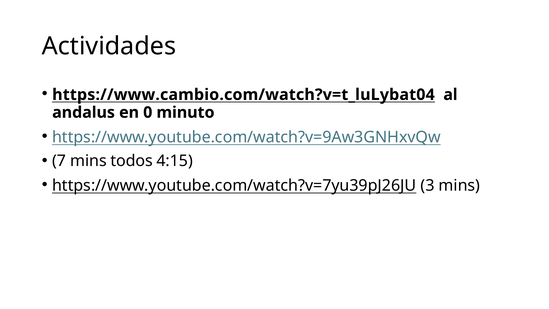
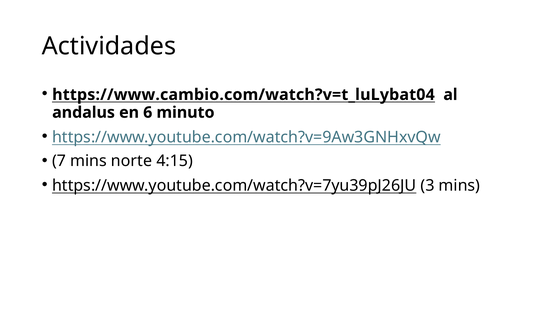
0: 0 -> 6 (148, 112)
todos: todos -> norte (132, 161)
